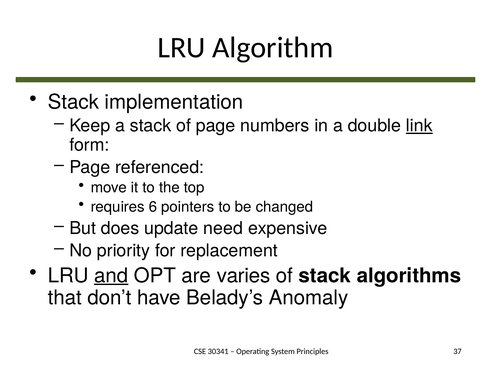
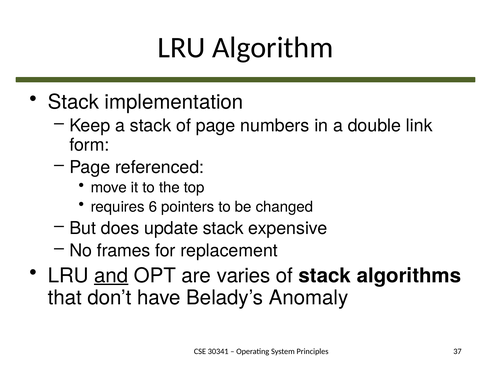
link underline: present -> none (419, 126)
update need: need -> stack (223, 228)
priority: priority -> frames (124, 251)
